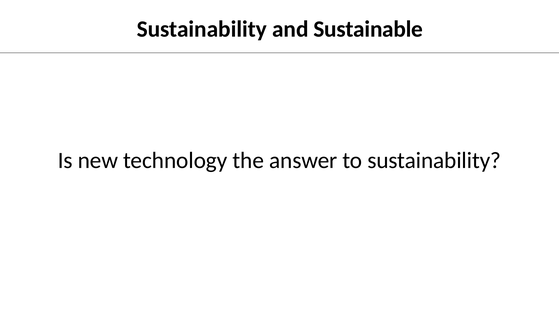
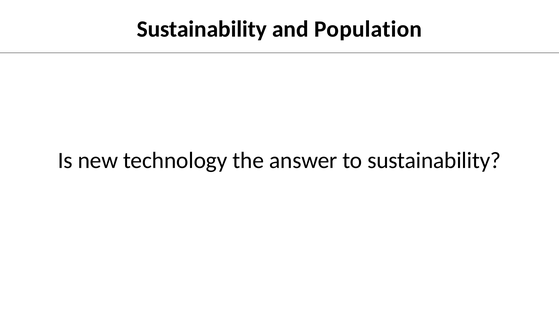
Sustainable: Sustainable -> Population (368, 29)
